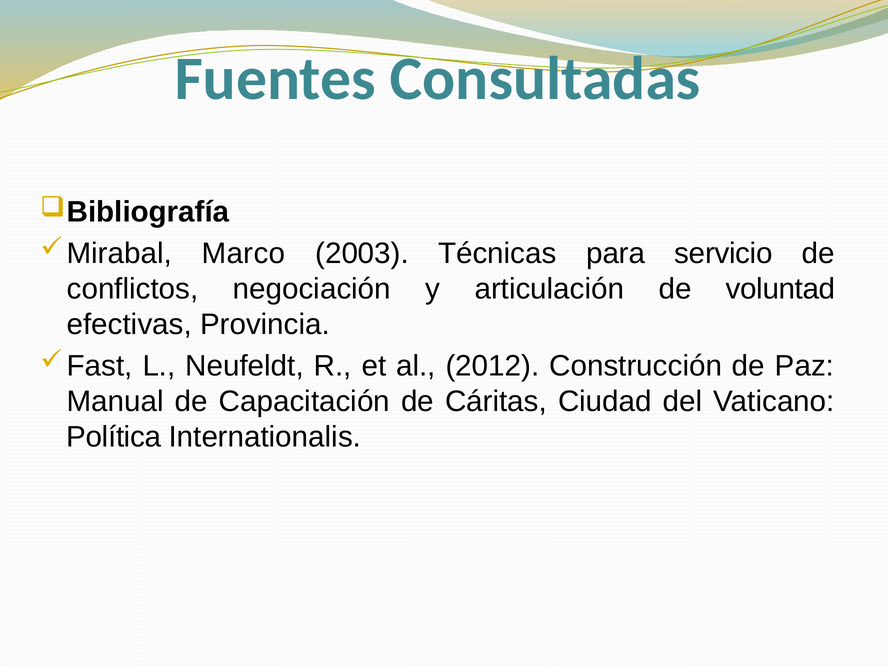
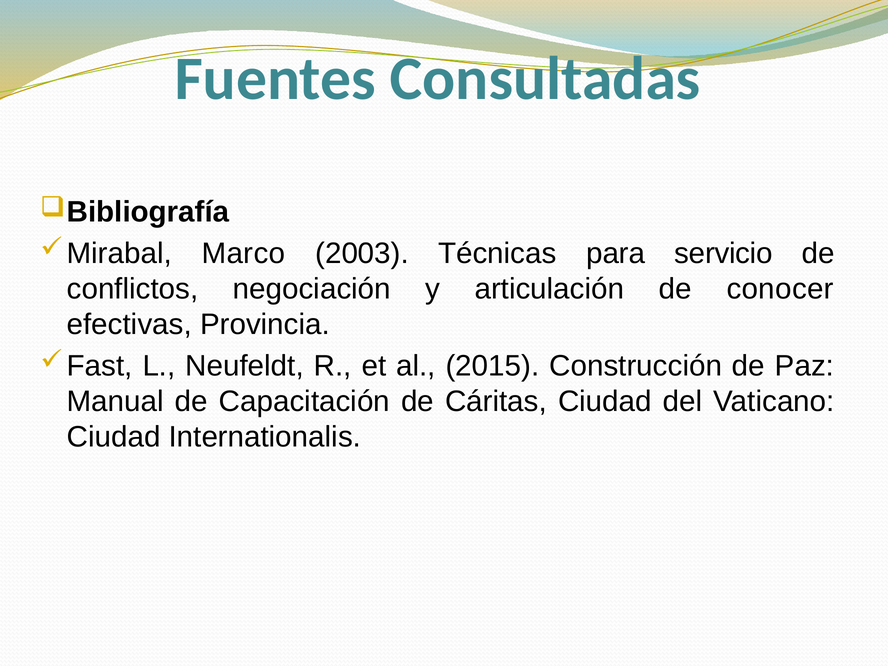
voluntad: voluntad -> conocer (780, 289)
2012: 2012 -> 2015 (493, 366)
Política: Política -> Ciudad (114, 437)
